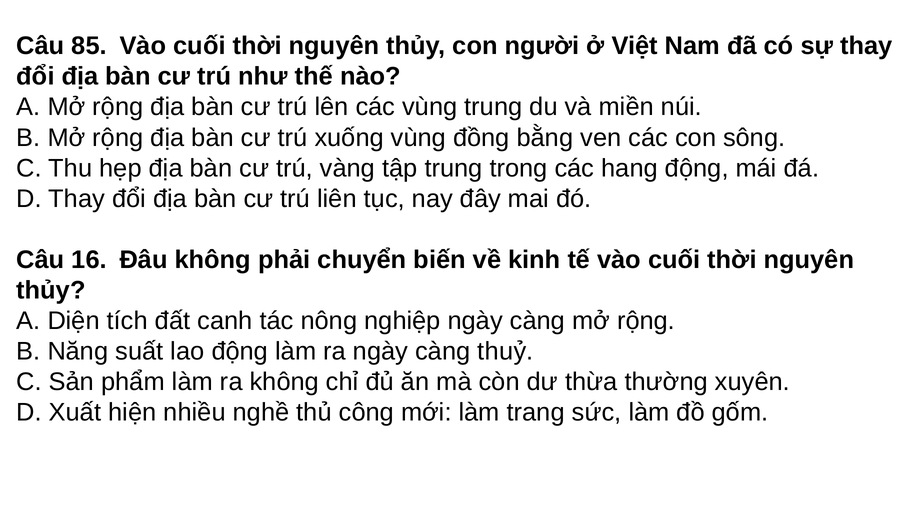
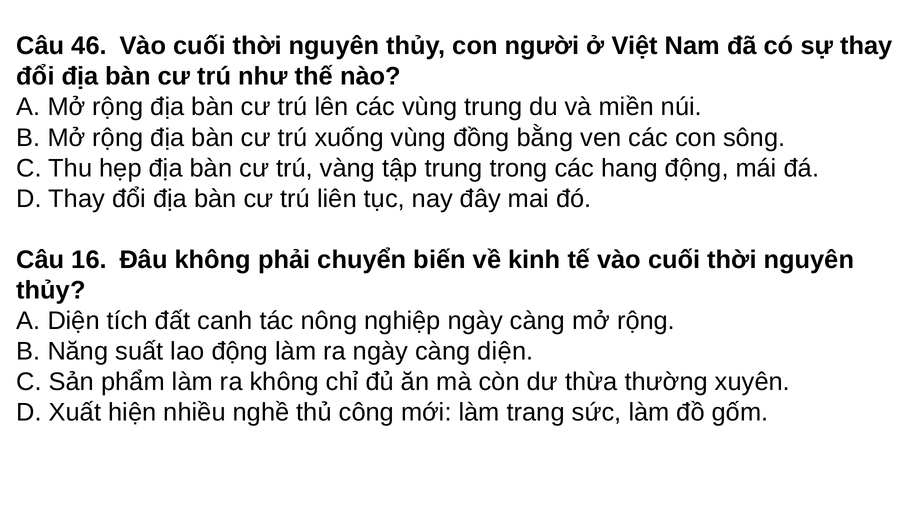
85: 85 -> 46 (89, 46)
càng thuỷ: thuỷ -> diện (505, 351)
